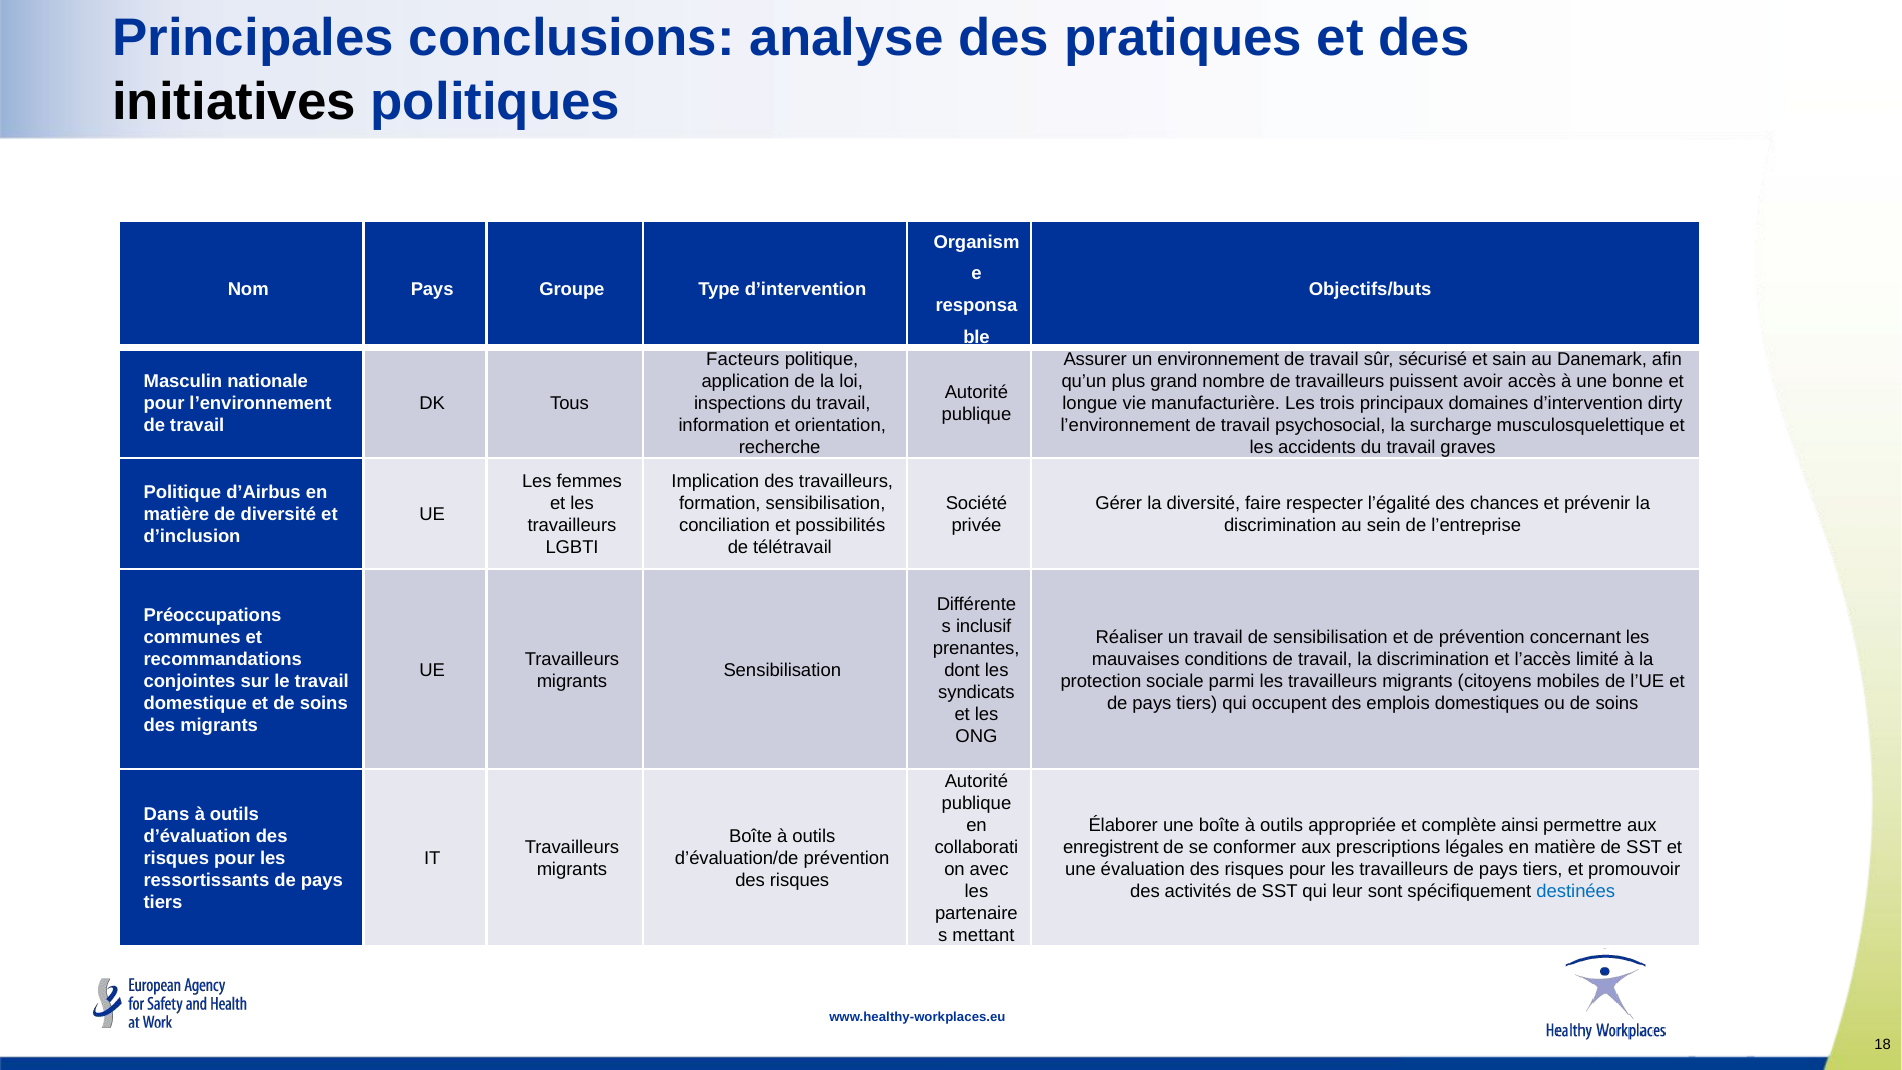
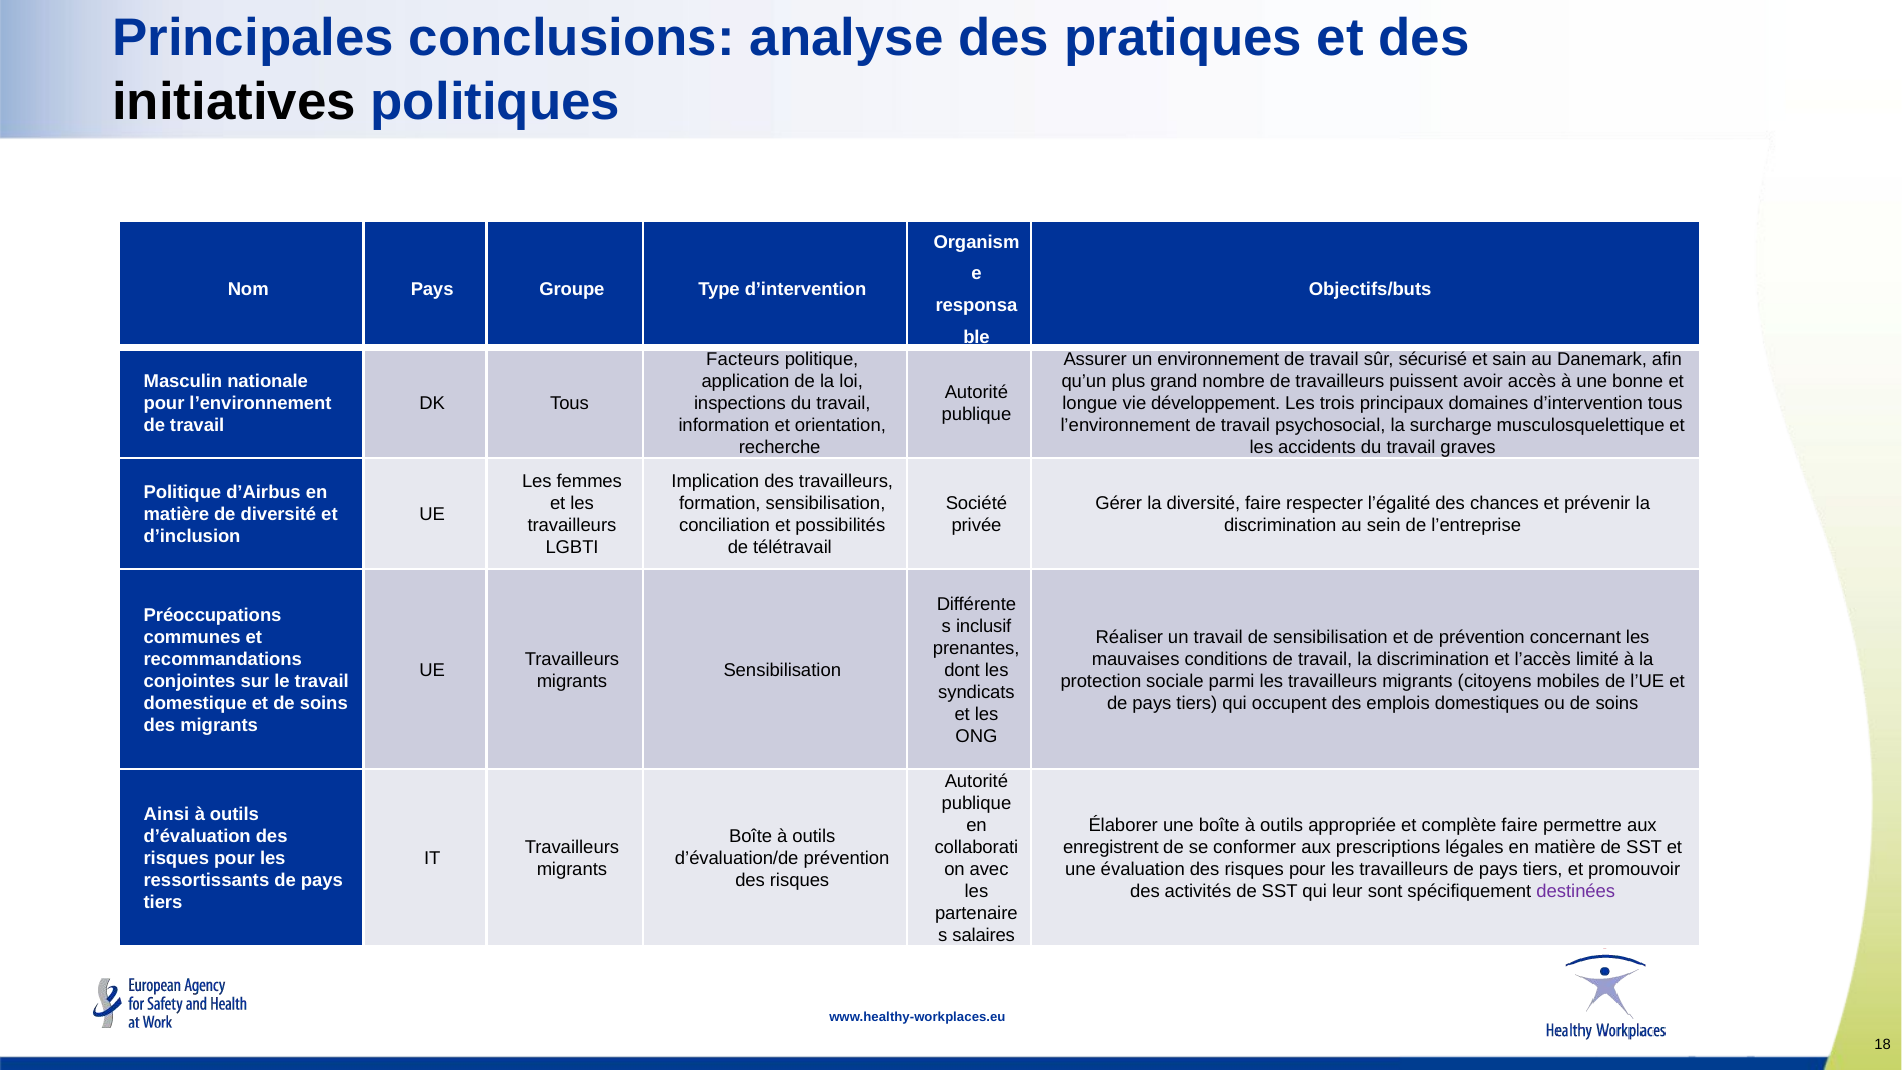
manufacturière: manufacturière -> développement (1216, 404)
d’intervention dirty: dirty -> tous (1665, 404)
Dans: Dans -> Ainsi (167, 815)
complète ainsi: ainsi -> faire (1520, 826)
destinées colour: blue -> purple (1576, 892)
mettant: mettant -> salaires (984, 936)
